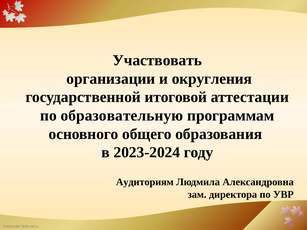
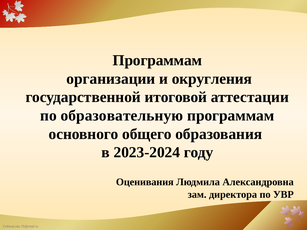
Участвовать: Участвовать -> Программам (157, 60)
Аудиториям: Аудиториям -> Оценивания (145, 182)
